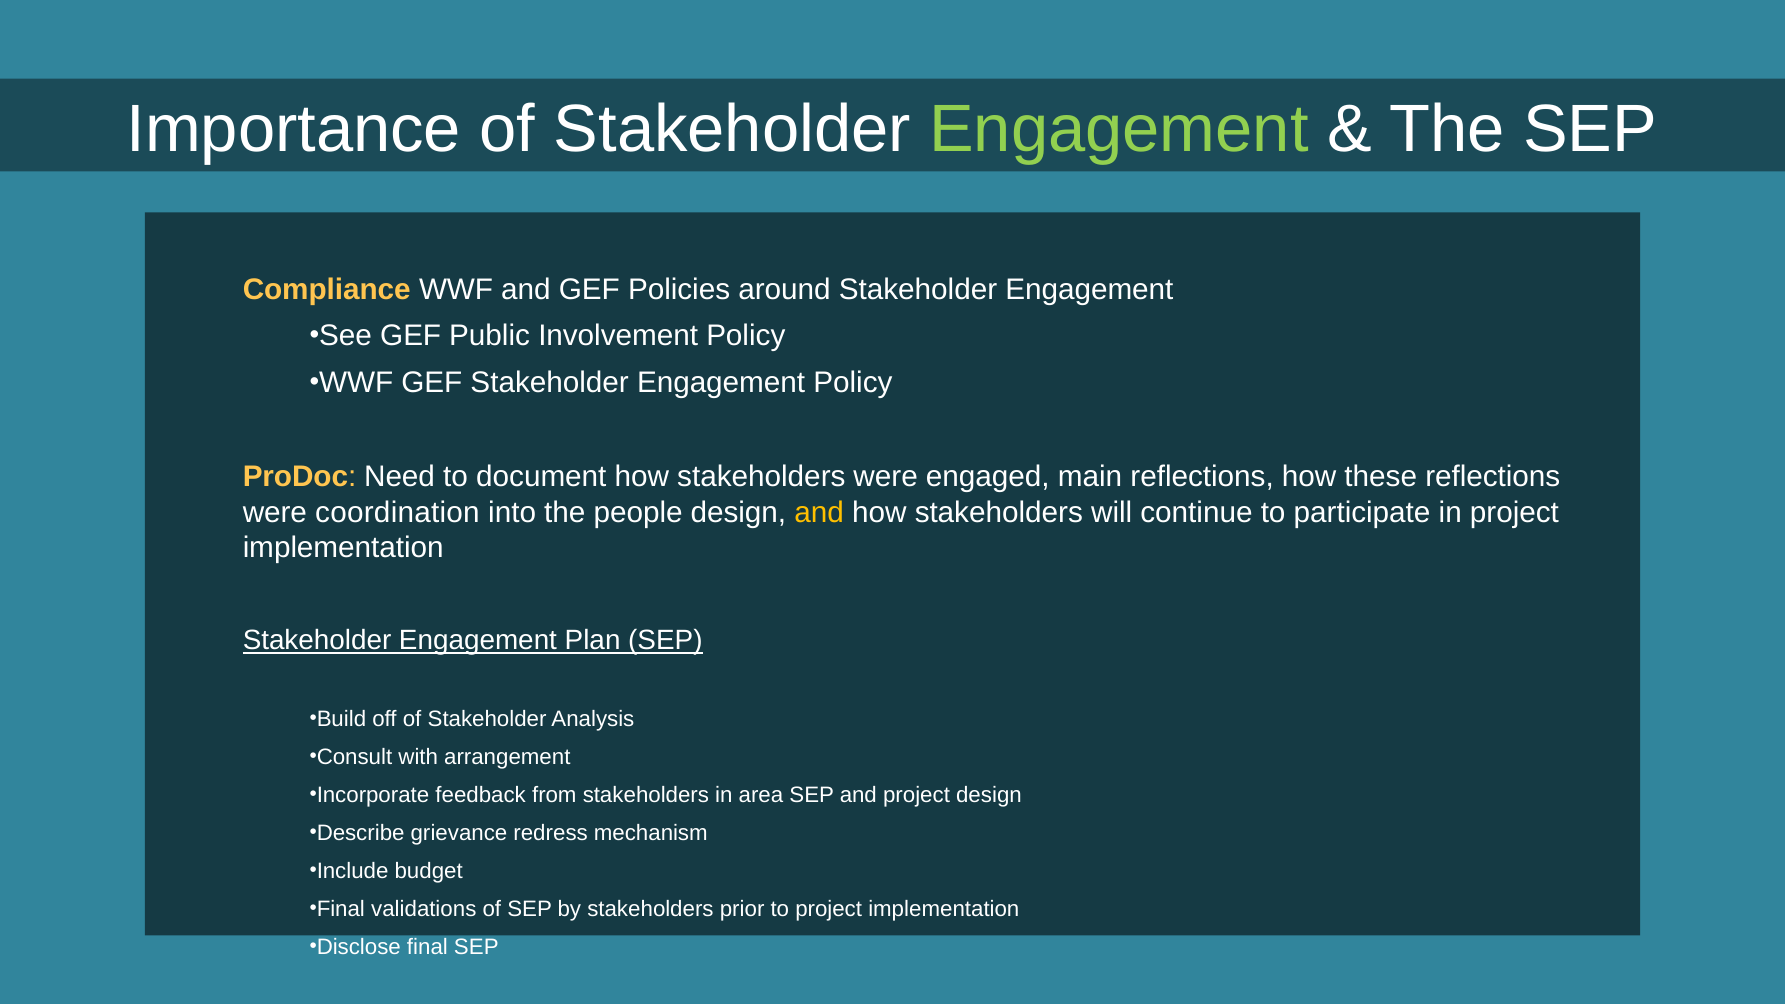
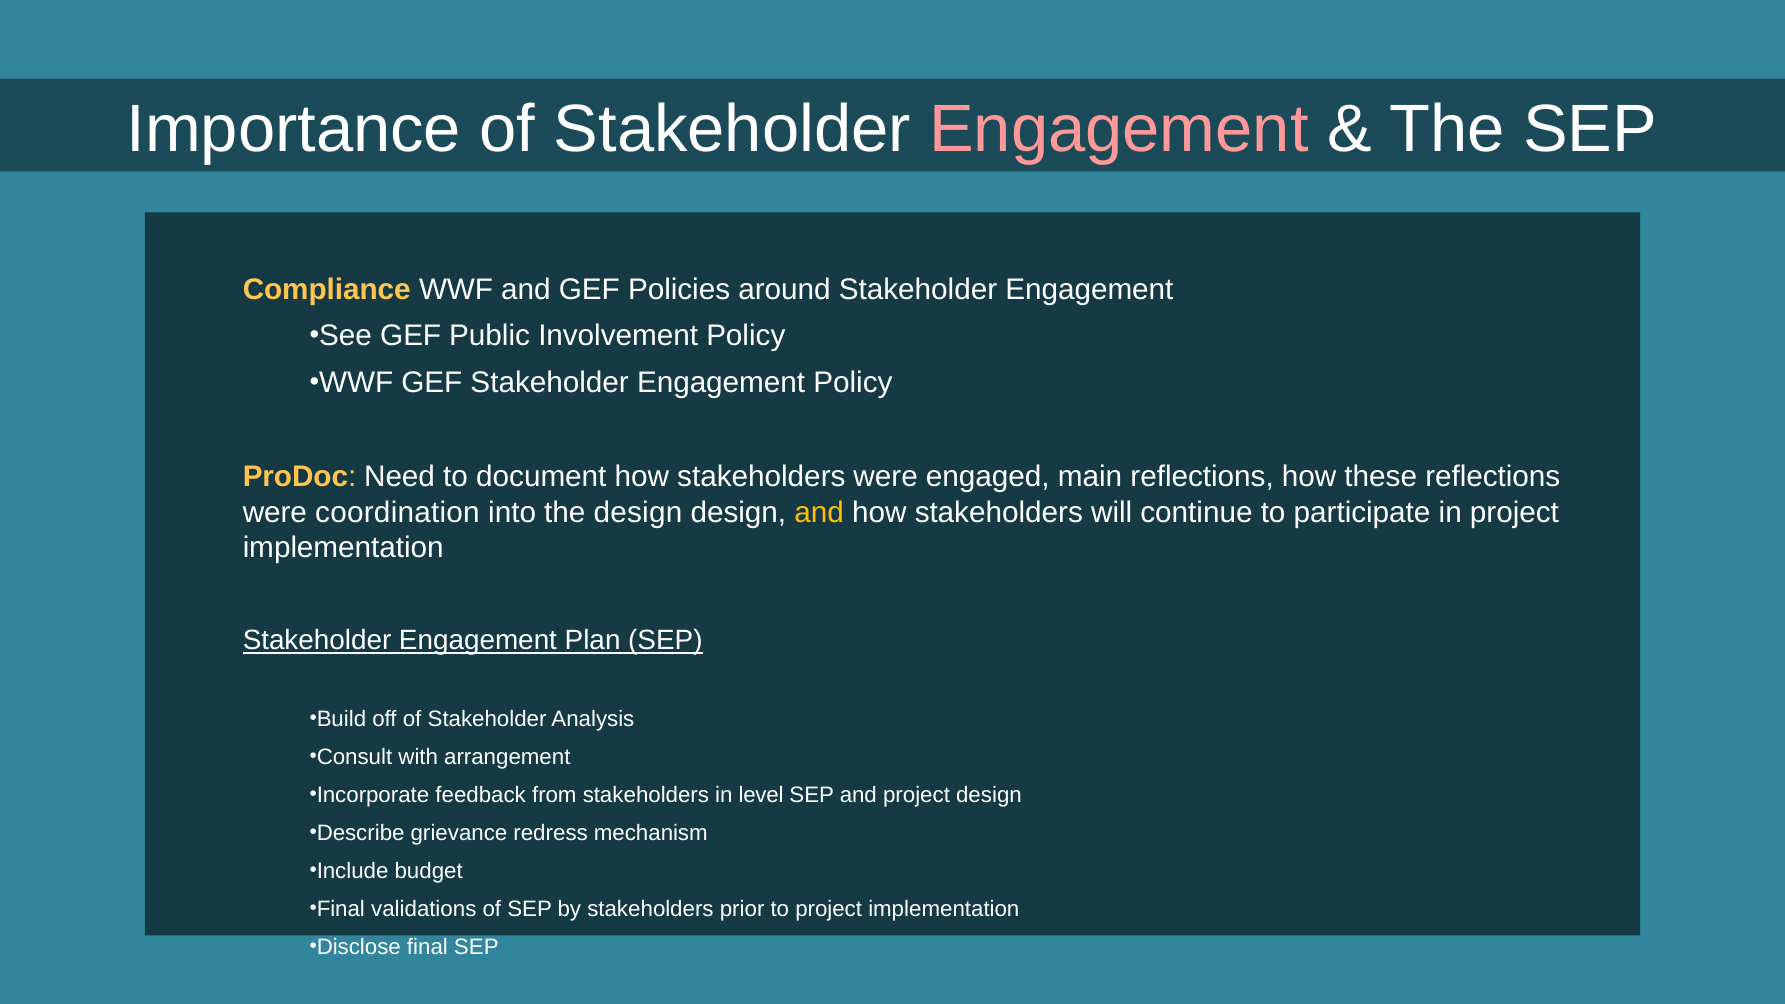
Engagement colour: light green -> pink (1119, 130)
the people: people -> design (638, 512)
area: area -> level (761, 795)
